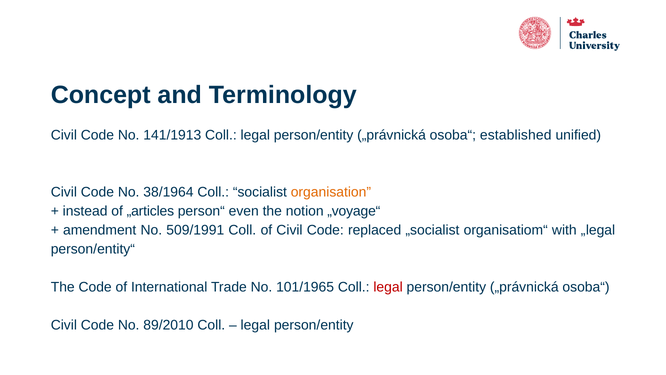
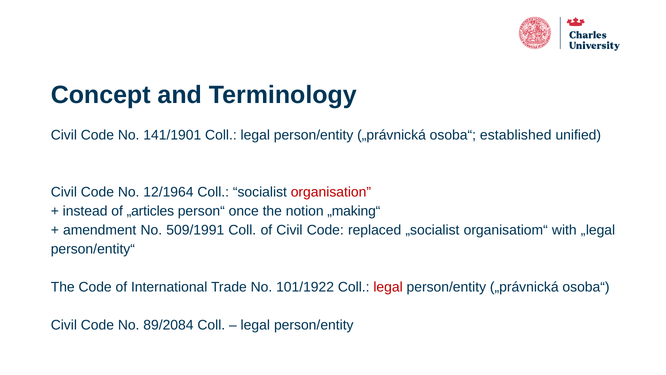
141/1913: 141/1913 -> 141/1901 (172, 135)
38/1964: 38/1964 -> 12/1964 (168, 192)
organisation colour: orange -> red (331, 192)
even: even -> once (244, 211)
„voyage“: „voyage“ -> „making“ (354, 211)
101/1965: 101/1965 -> 101/1922 (305, 287)
89/2010: 89/2010 -> 89/2084 (168, 325)
